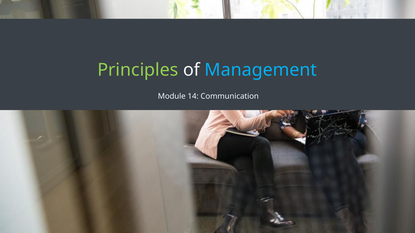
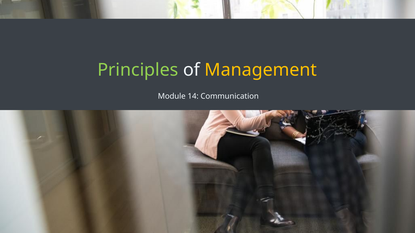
Management colour: light blue -> yellow (261, 70)
